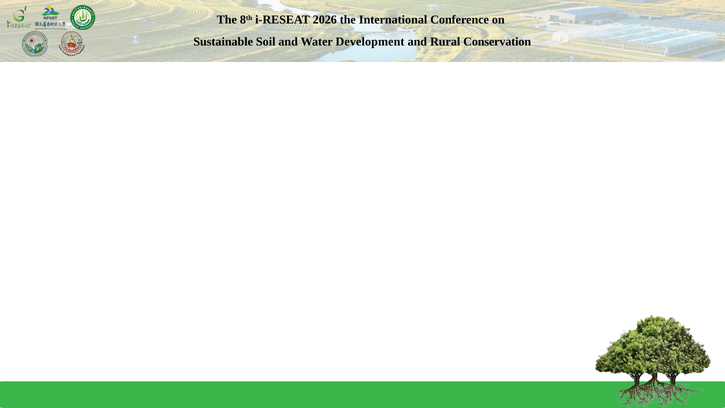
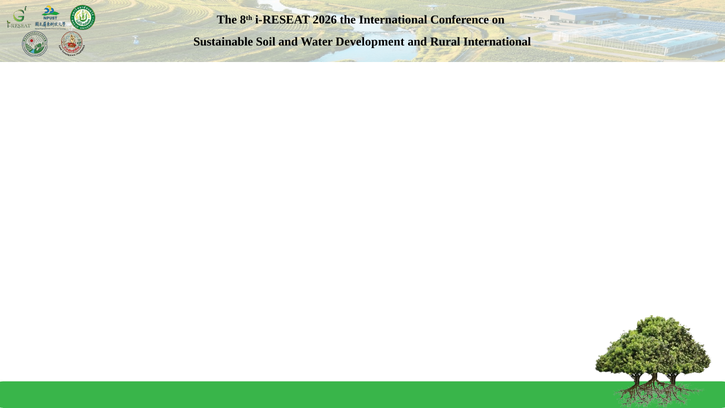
Rural Conservation: Conservation -> International (497, 42)
